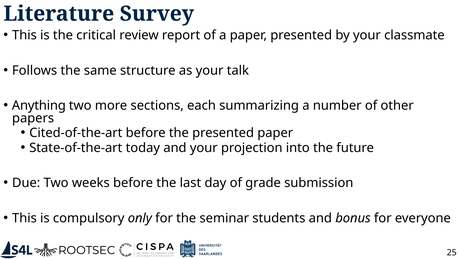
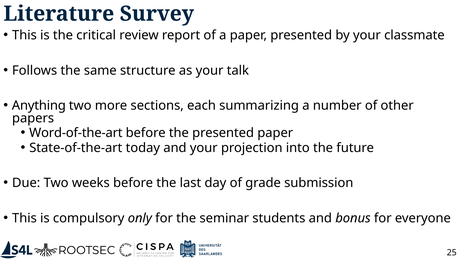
Cited-of-the-art: Cited-of-the-art -> Word-of-the-art (76, 133)
